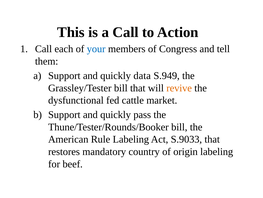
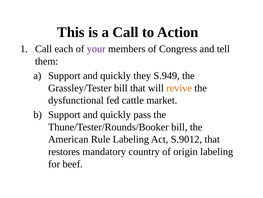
your colour: blue -> purple (96, 49)
data: data -> they (142, 75)
S.9033: S.9033 -> S.9012 (186, 139)
